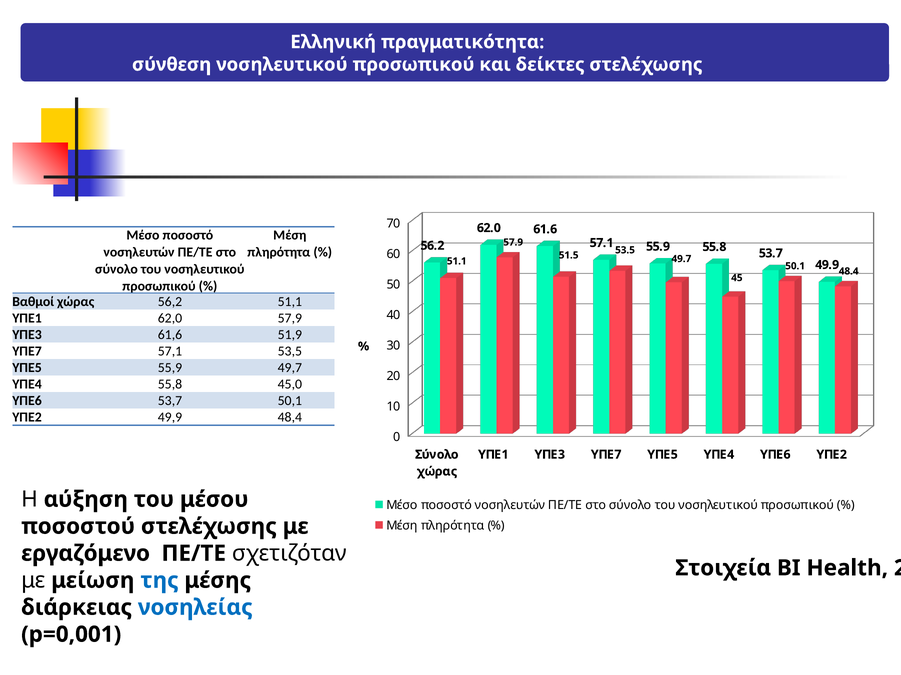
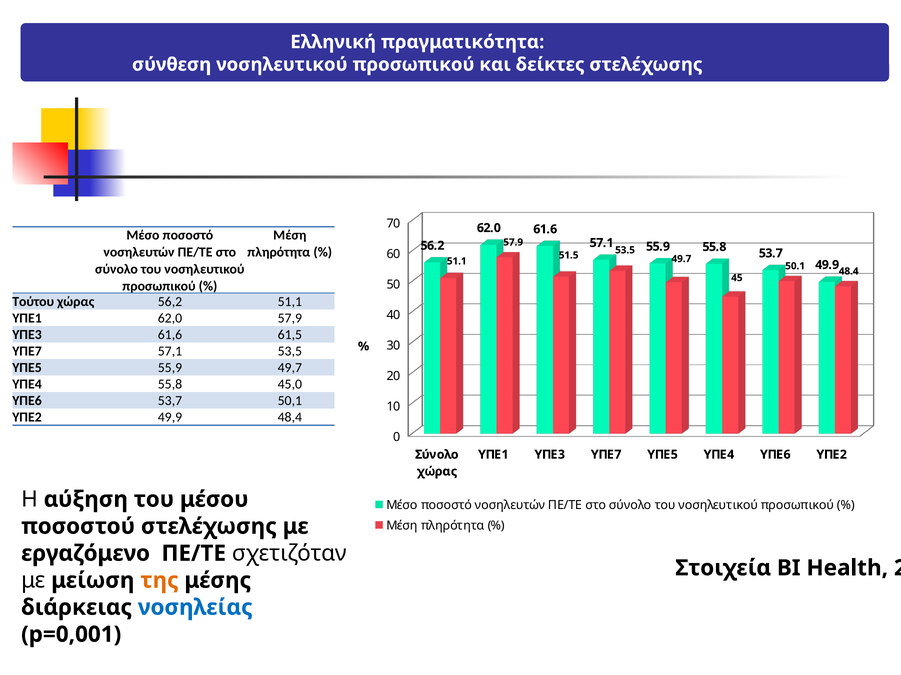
Βαθμοί: Βαθμοί -> Τούτου (33, 302)
51,9: 51,9 -> 61,5 (290, 335)
της colour: blue -> orange (159, 581)
